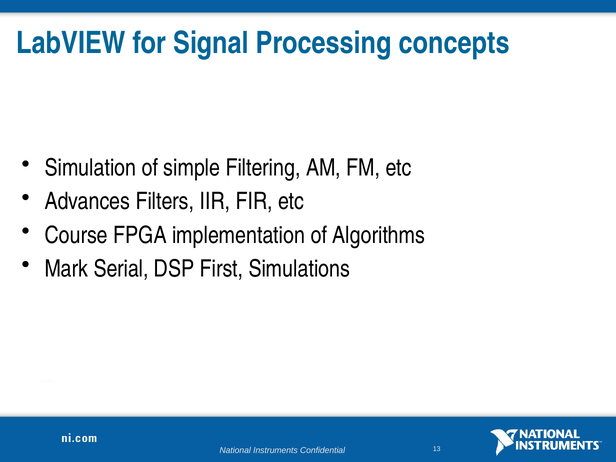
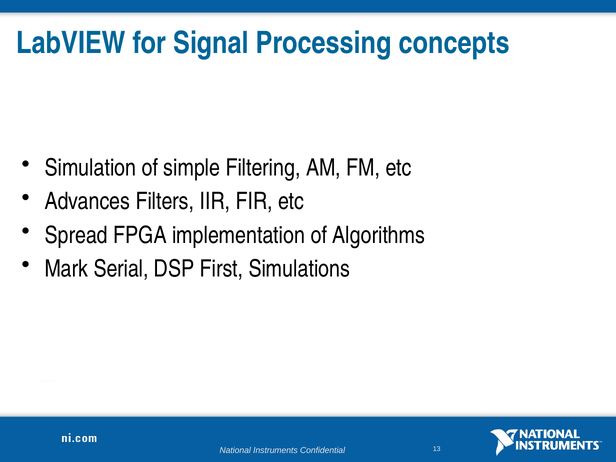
Course: Course -> Spread (76, 235)
